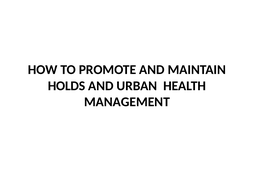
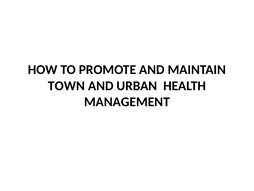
HOLDS: HOLDS -> TOWN (66, 86)
